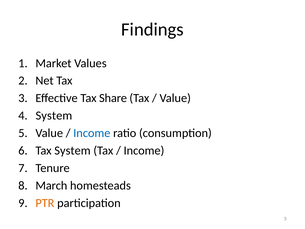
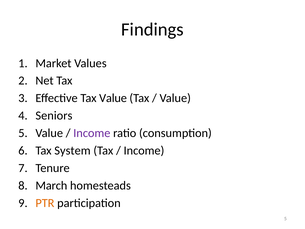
Tax Share: Share -> Value (113, 98)
System: System -> Seniors (54, 116)
Income colour: blue -> purple (92, 133)
